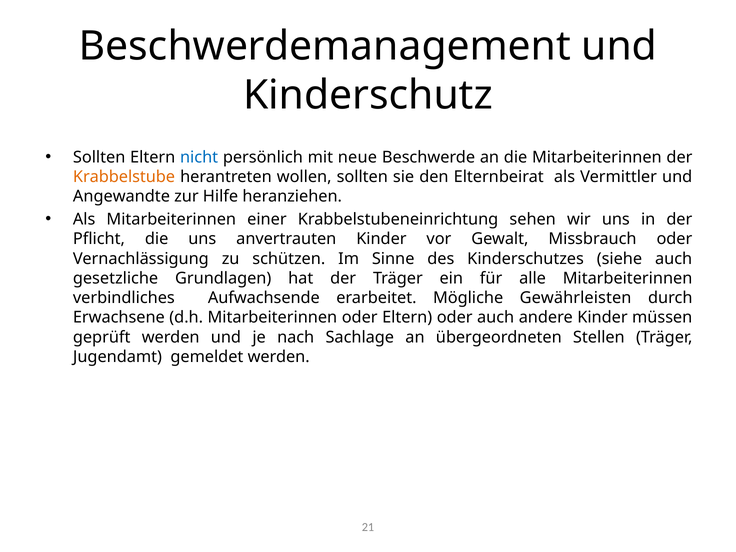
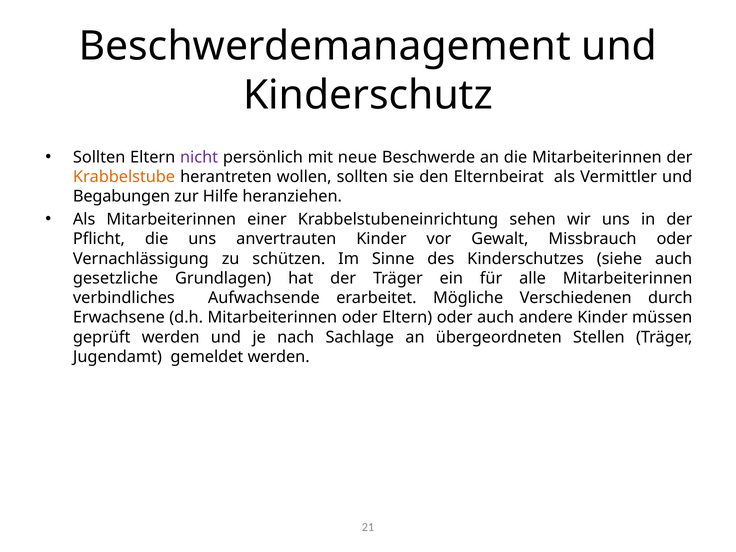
nicht colour: blue -> purple (199, 157)
Angewandte: Angewandte -> Begabungen (122, 197)
Gewährleisten: Gewährleisten -> Verschiedenen (576, 298)
